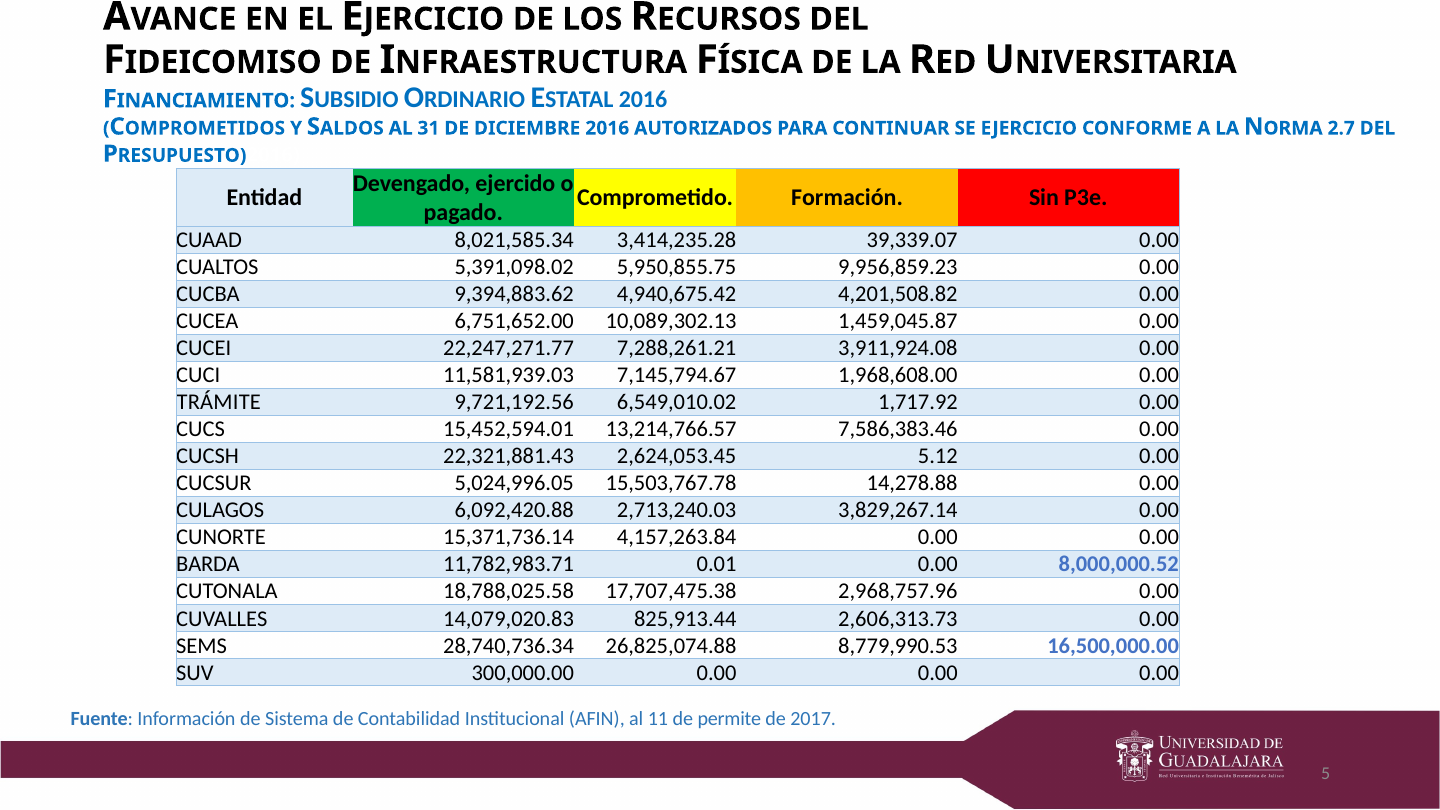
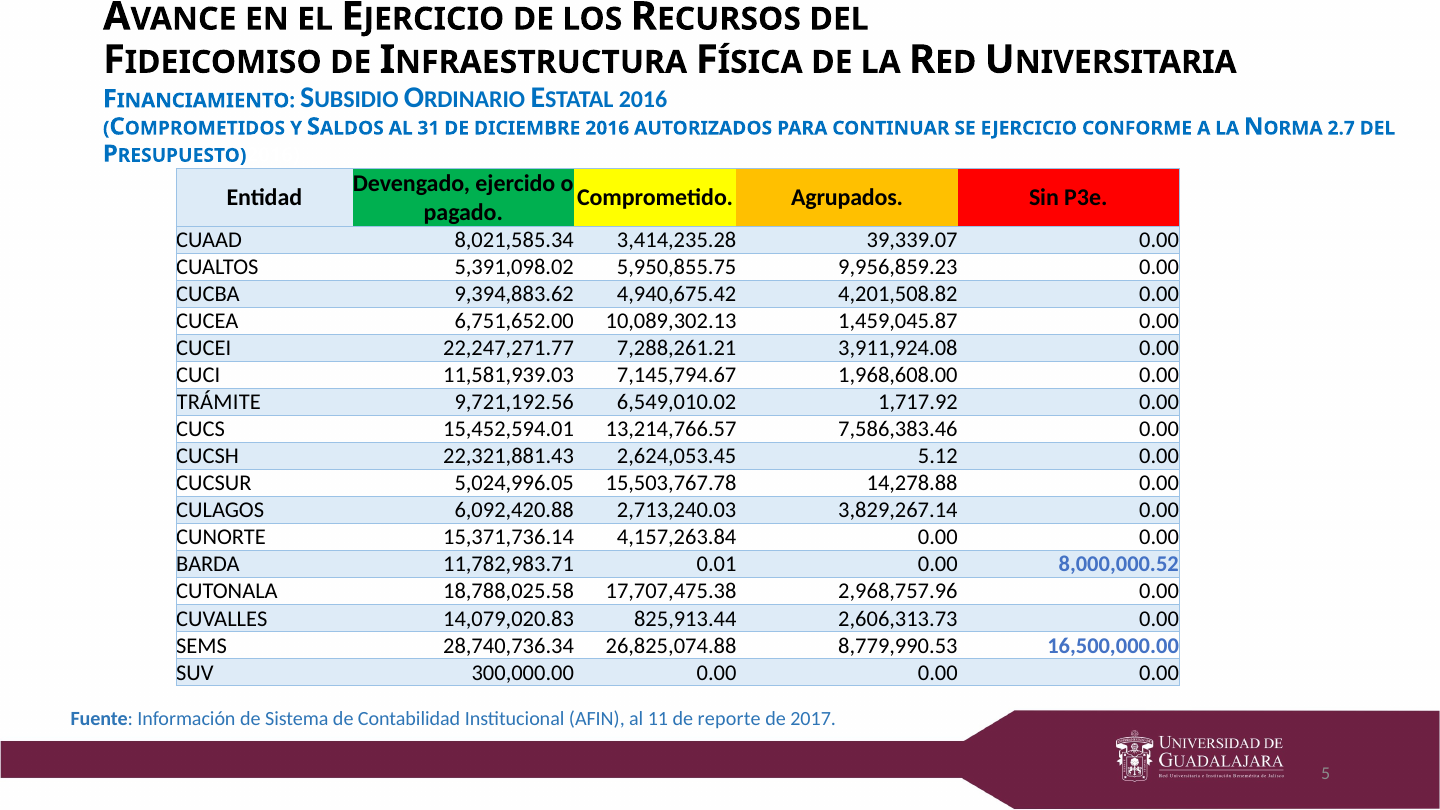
Formación: Formación -> Agrupados (847, 197)
permite: permite -> reporte (729, 719)
